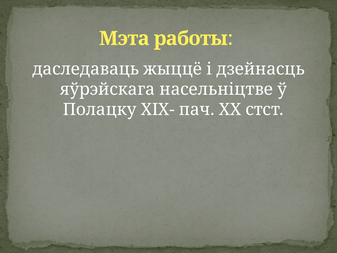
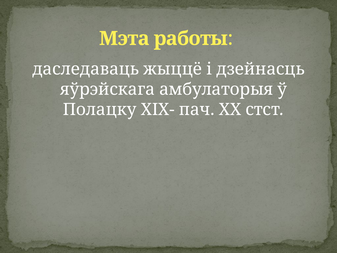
насельніцтве: насельніцтве -> амбулаторыя (216, 89)
